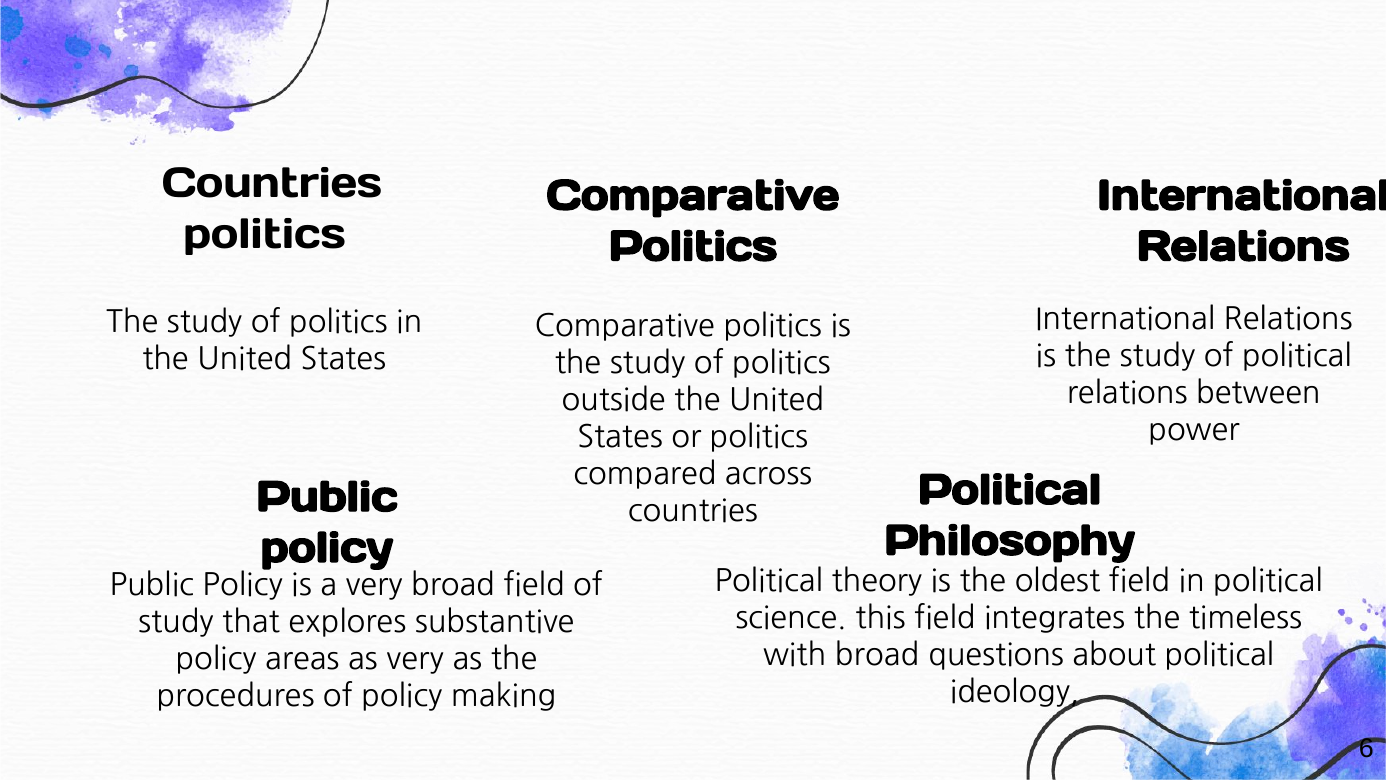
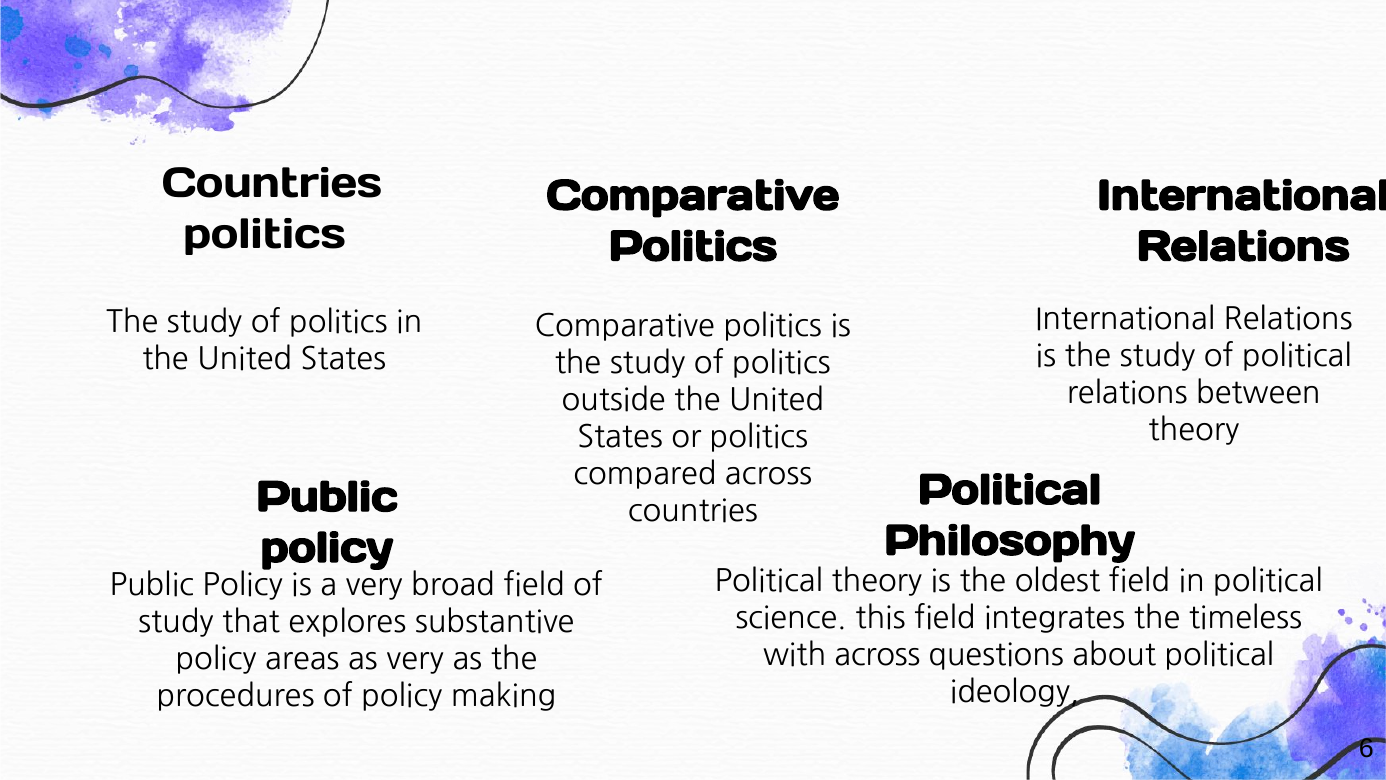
power: power -> theory (1194, 430)
with broad: broad -> across (877, 655)
